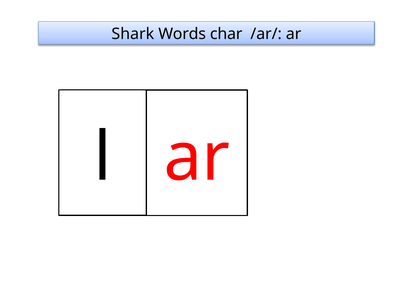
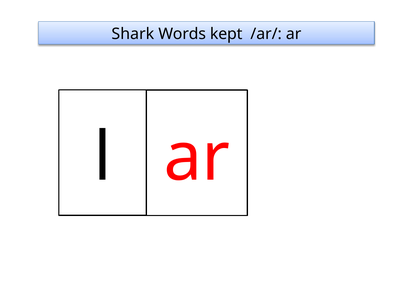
char: char -> kept (226, 34)
